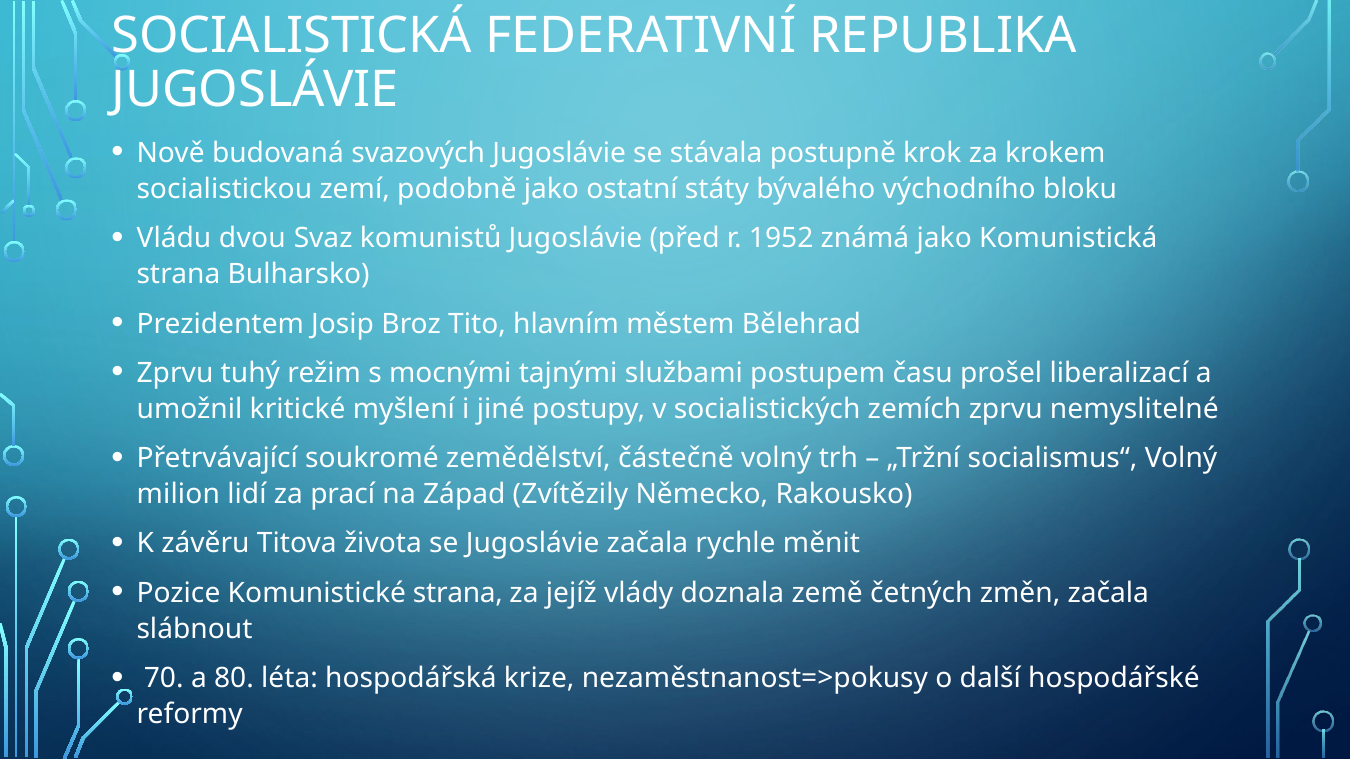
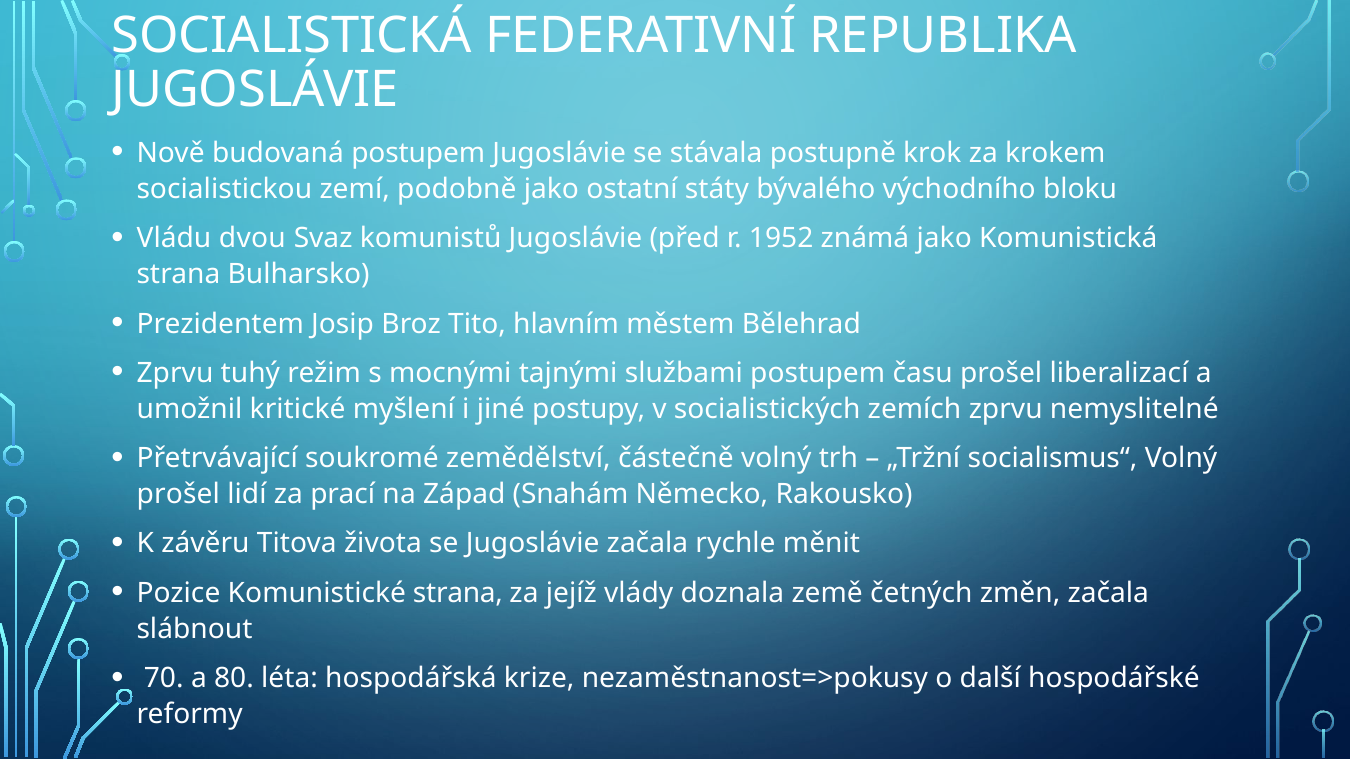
budovaná svazových: svazových -> postupem (418, 153)
milion: milion -> prošel (178, 495)
Zvítězily: Zvítězily -> Snahám (571, 495)
